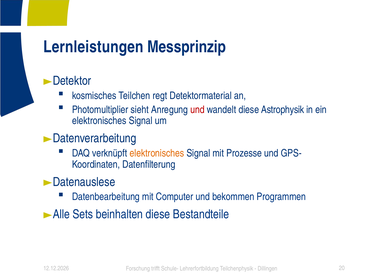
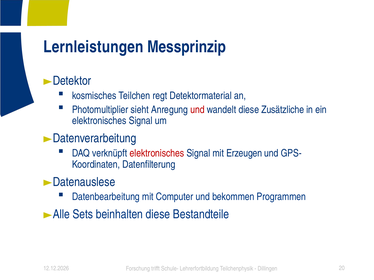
Astrophysik: Astrophysik -> Zusätzliche (283, 110)
elektronisches colour: orange -> red (157, 153)
Prozesse: Prozesse -> Erzeugen (244, 153)
